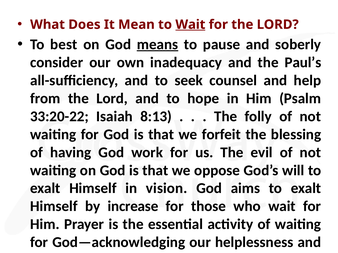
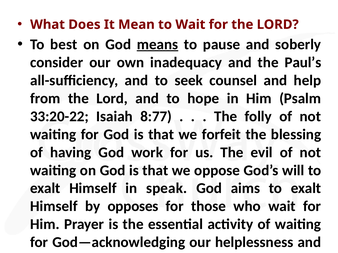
Wait underline: present -> none (190, 25)
8:13: 8:13 -> 8:77 (156, 117)
vision: vision -> speak (167, 189)
by increase: increase -> opposes (133, 207)
